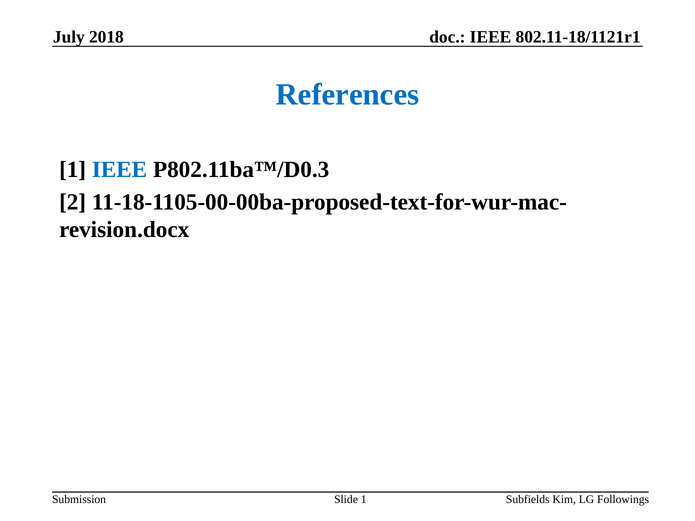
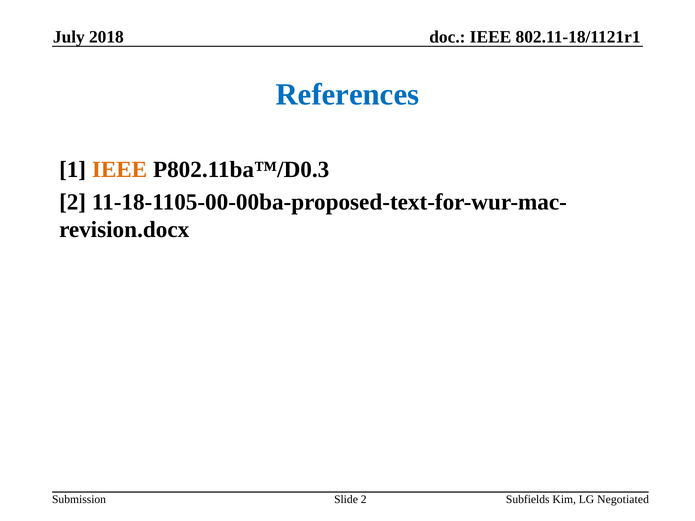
IEEE colour: blue -> orange (120, 170)
Slide 1: 1 -> 2 (364, 500)
Followings: Followings -> Negotiated (623, 500)
